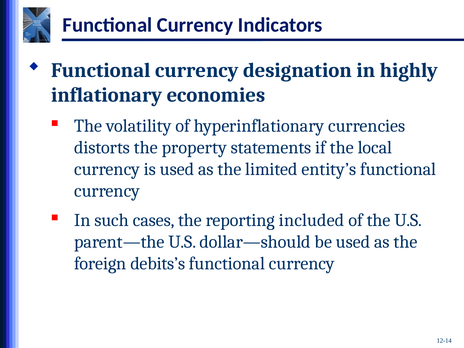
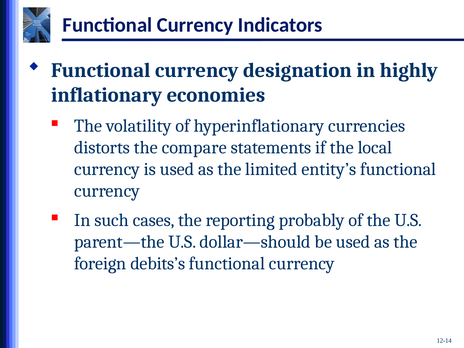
property: property -> compare (194, 147)
included: included -> probably (312, 220)
